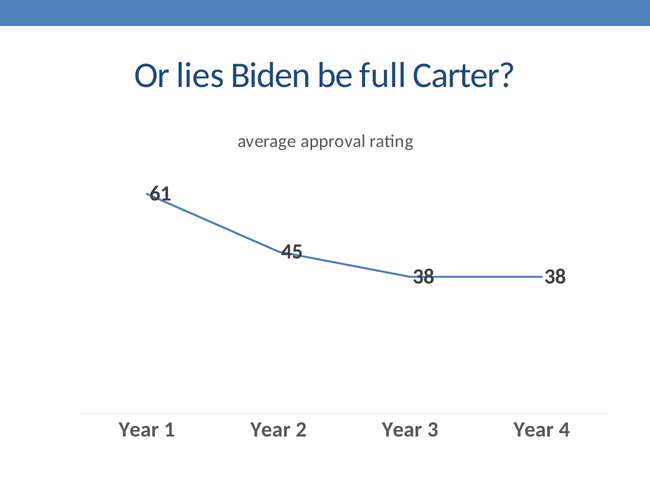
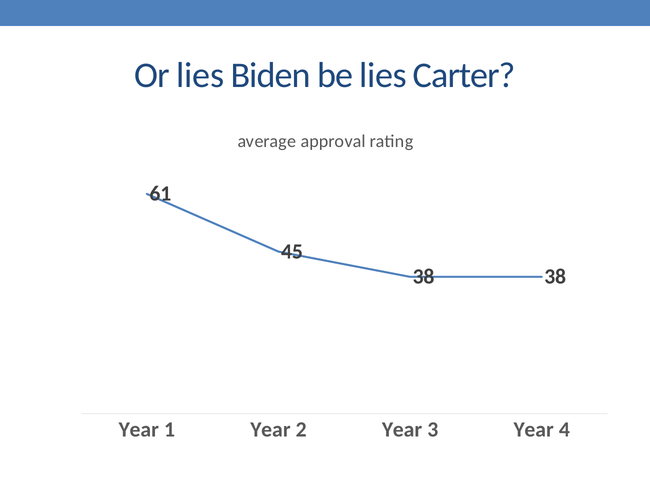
be full: full -> lies (383, 76)
